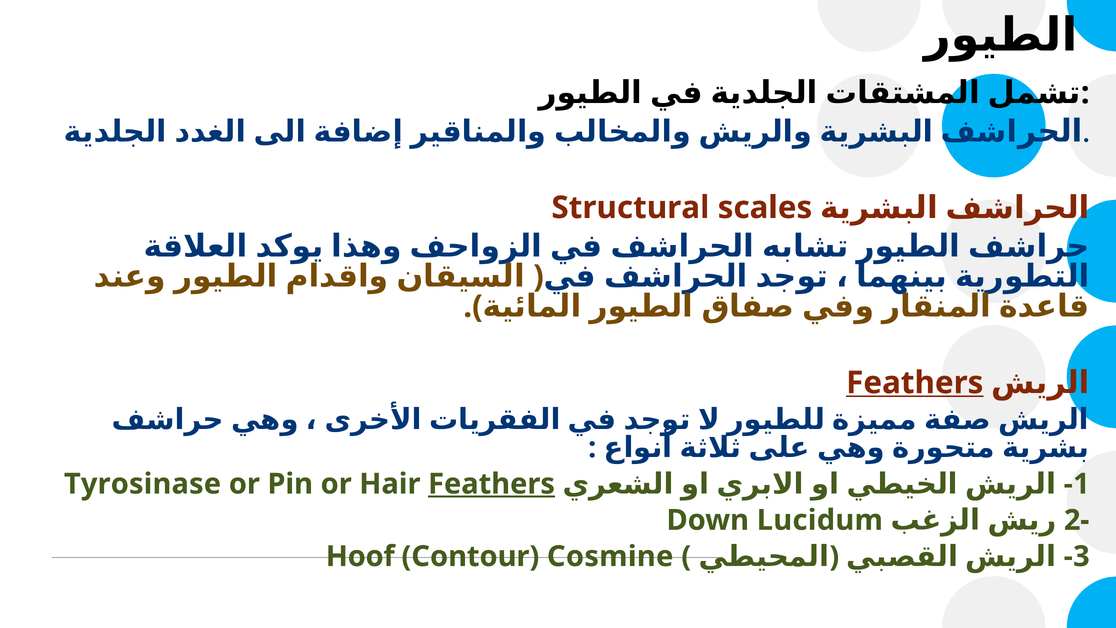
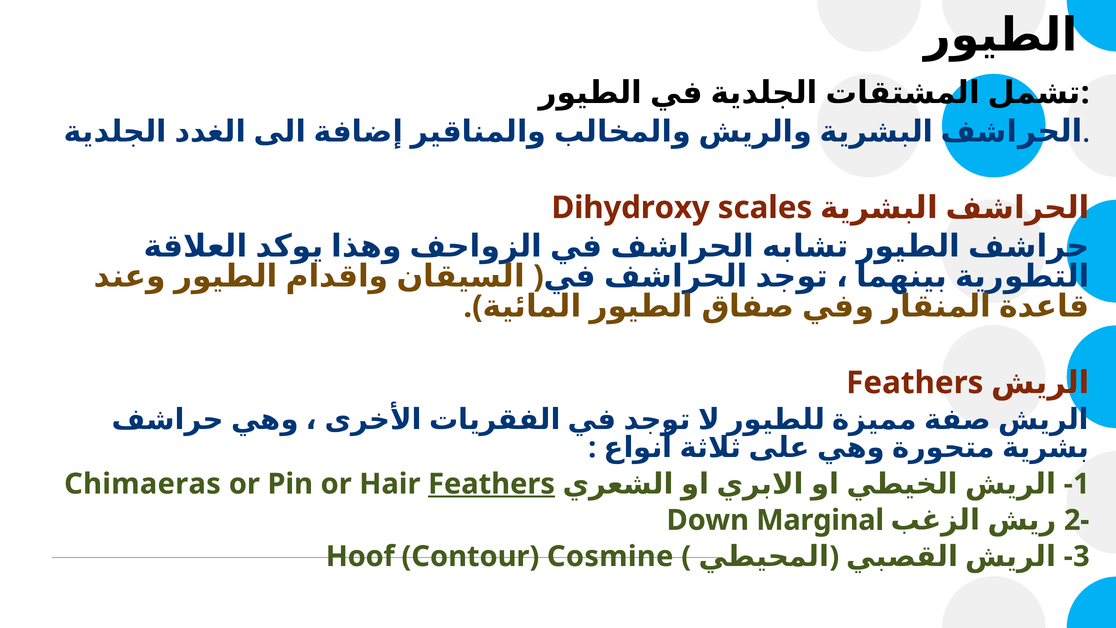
Structural: Structural -> Dihydroxy (631, 208)
Feathers underline: present -> none (915, 383)
Tyrosinase: Tyrosinase -> Chimaeras (142, 484)
Lucidum: Lucidum -> Marginal (820, 520)
